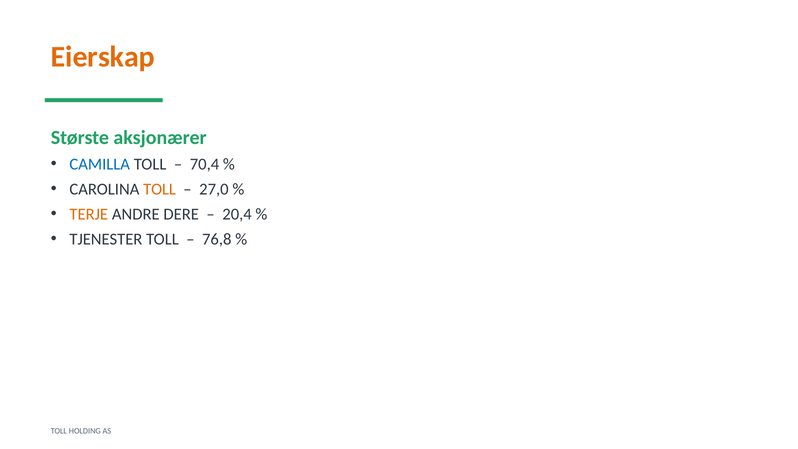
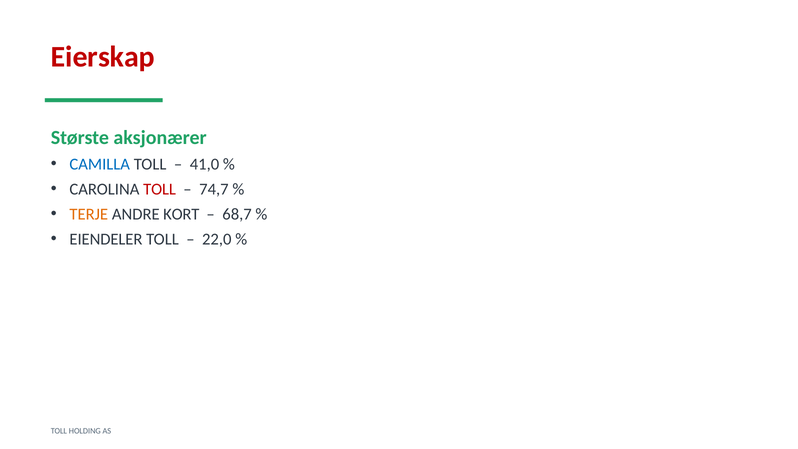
Eierskap colour: orange -> red (103, 57)
70,4: 70,4 -> 41,0 (204, 164)
TOLL colour: orange -> red (160, 189)
27,0: 27,0 -> 74,7 (214, 189)
DERE: DERE -> KORT (181, 214)
20,4: 20,4 -> 68,7 (237, 214)
TJENESTER: TJENESTER -> EIENDELER (106, 239)
76,8: 76,8 -> 22,0 (217, 239)
